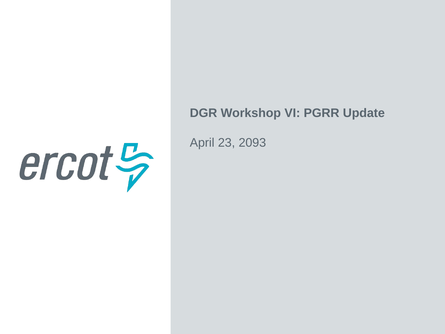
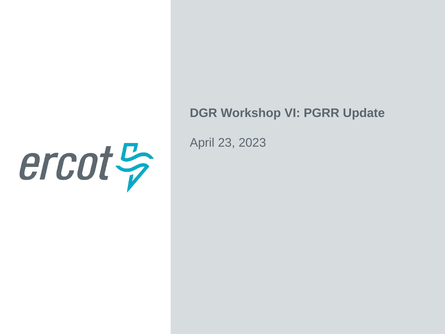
2093: 2093 -> 2023 (252, 143)
